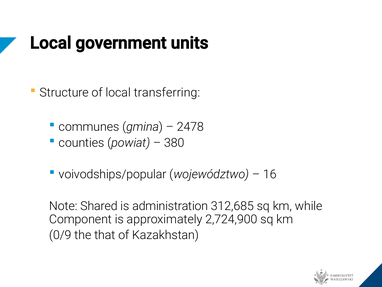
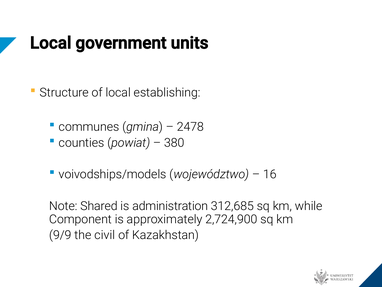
transferring: transferring -> establishing (167, 92)
voivodships/popular: voivodships/popular -> voivodships/models (113, 174)
0/9: 0/9 -> 9/9 (60, 235)
that: that -> civil (105, 235)
